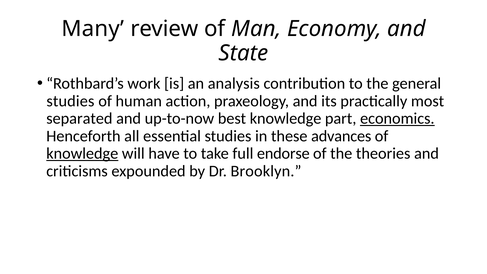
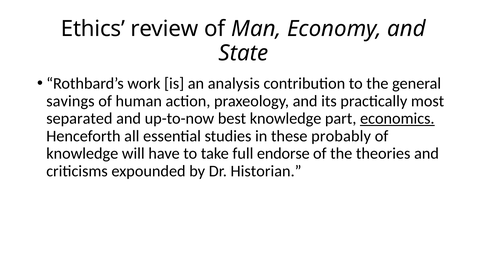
Many: Many -> Ethics (93, 29)
studies: studies -> savings (70, 101)
advances: advances -> probably (341, 136)
knowledge underline: present -> none (82, 154)
Brooklyn: Brooklyn -> Historian (266, 171)
